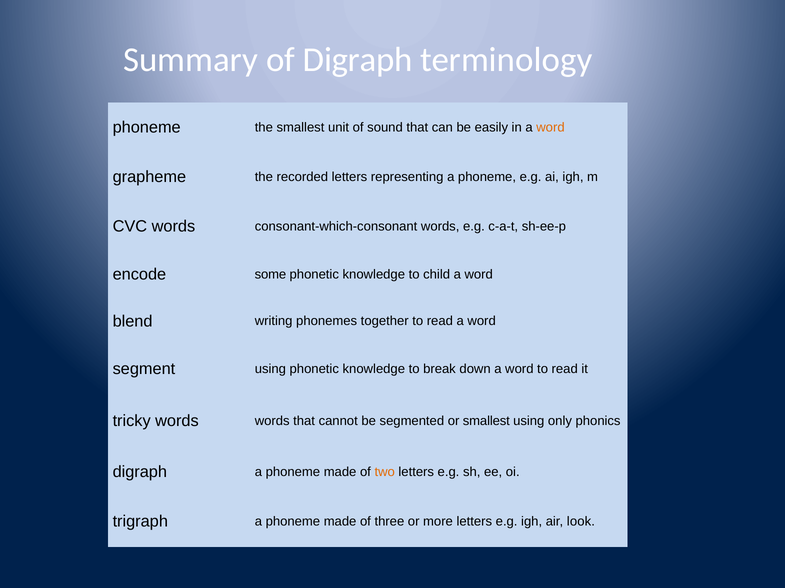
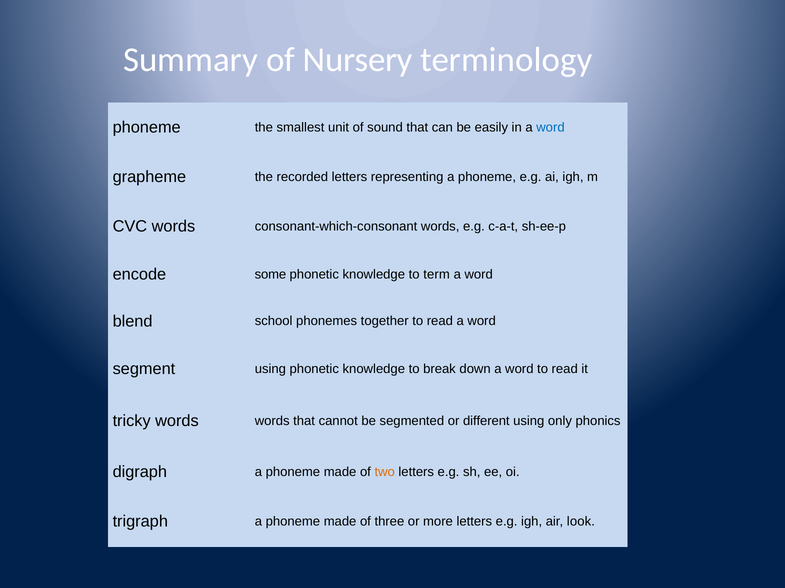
of Digraph: Digraph -> Nursery (358, 60)
word colour: orange -> blue (550, 128)
child: child -> term (437, 275)
writing: writing -> school (274, 322)
or smallest: smallest -> different (486, 421)
